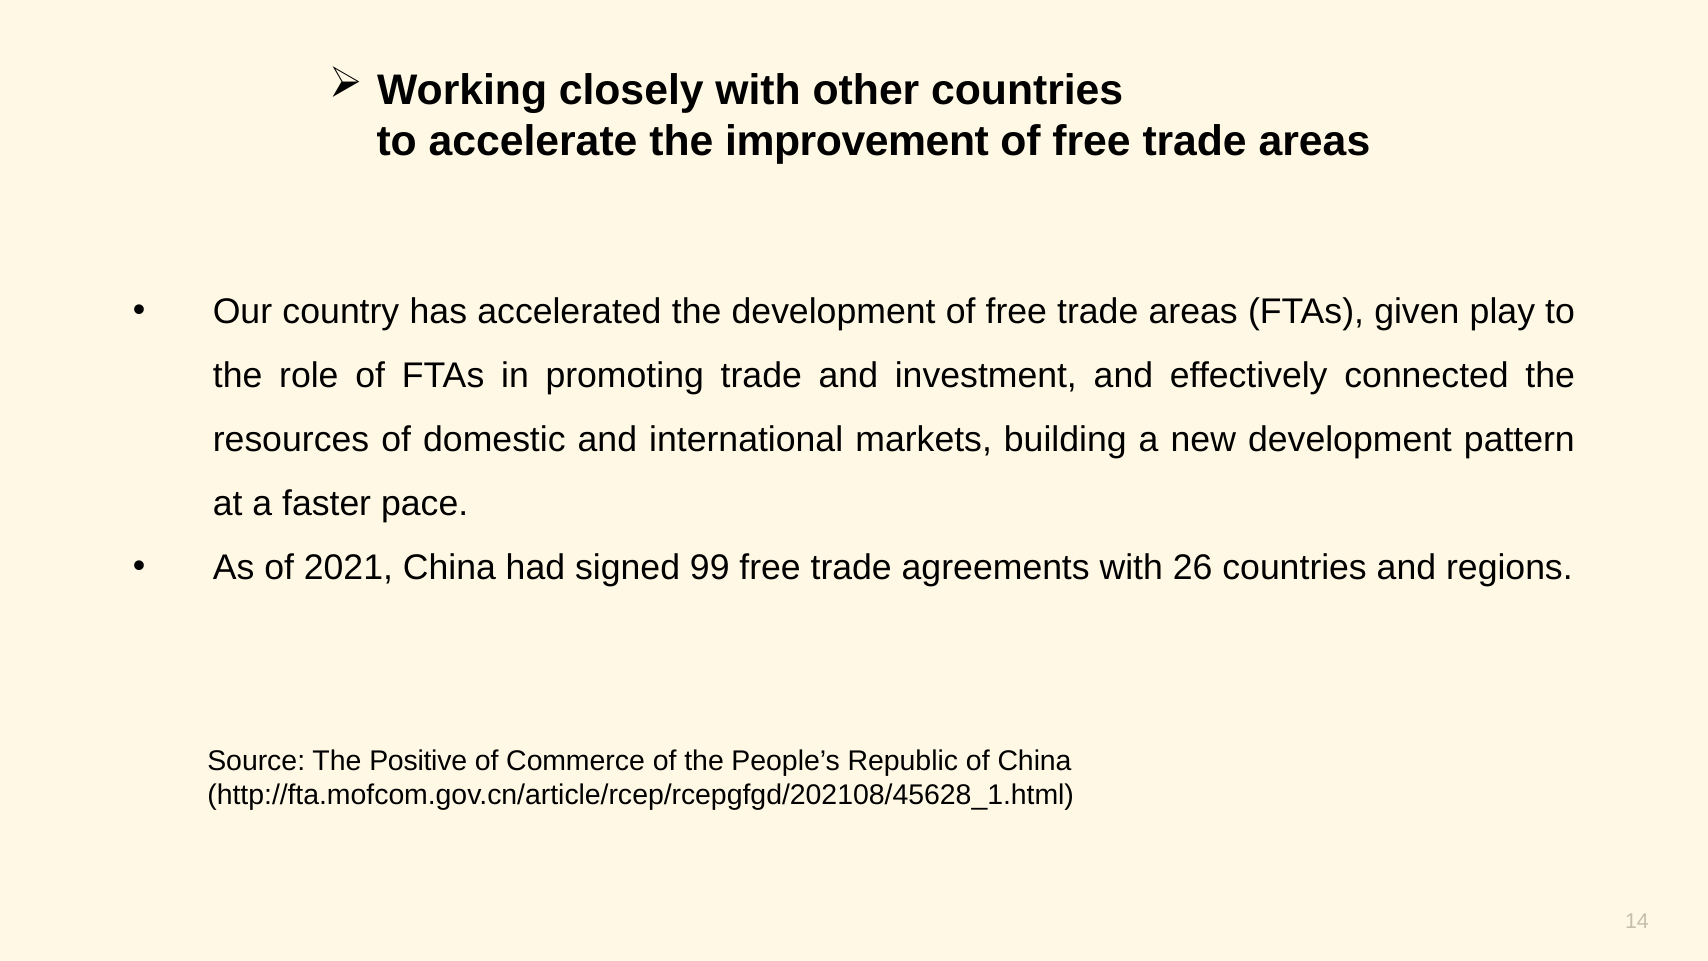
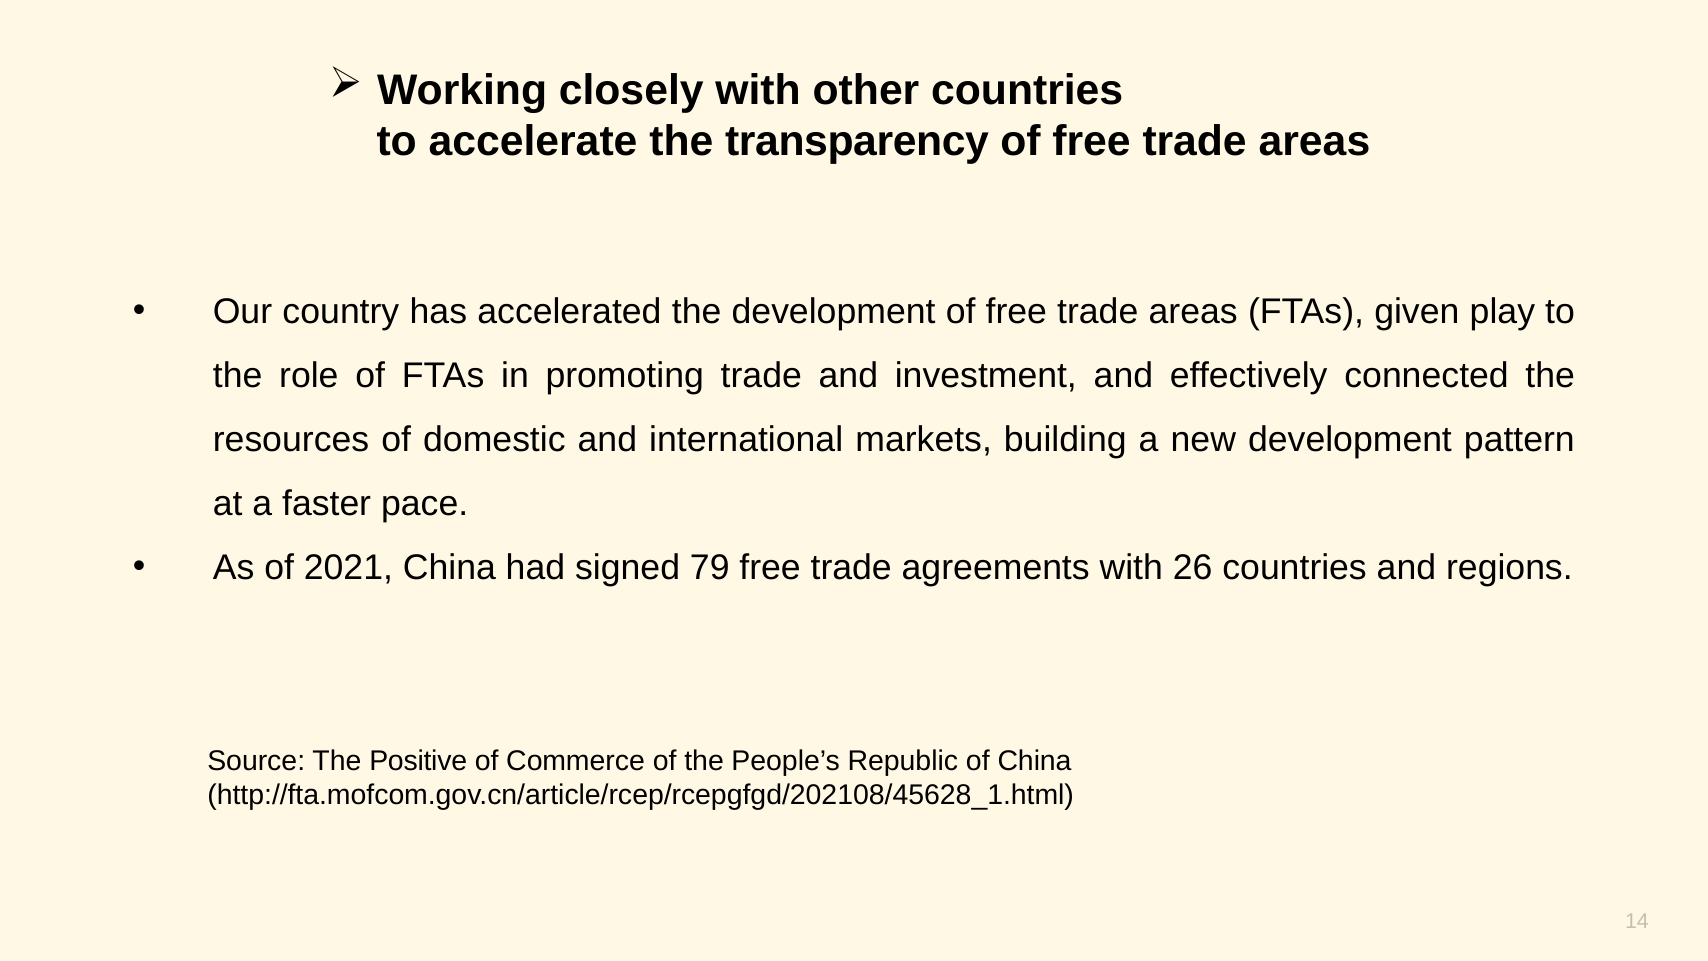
improvement: improvement -> transparency (857, 142)
99: 99 -> 79 (710, 568)
